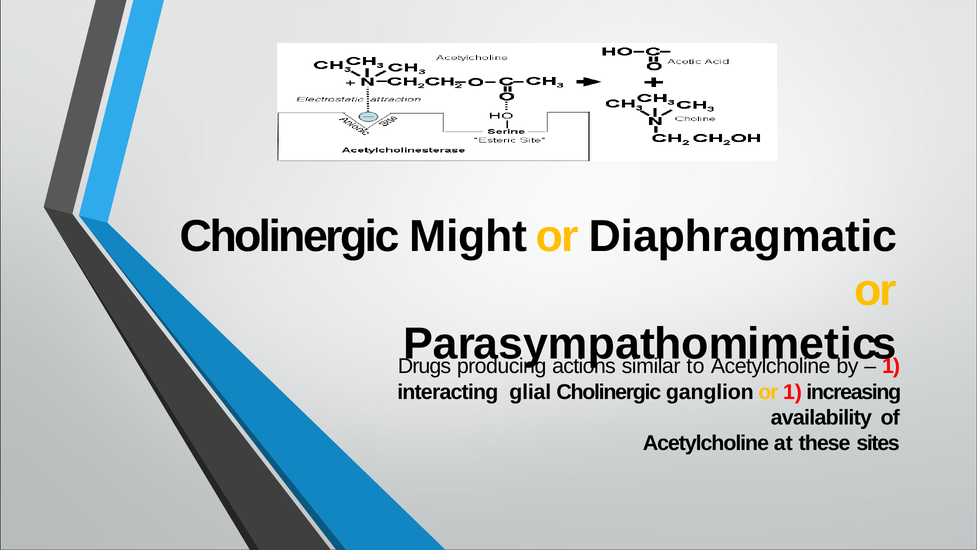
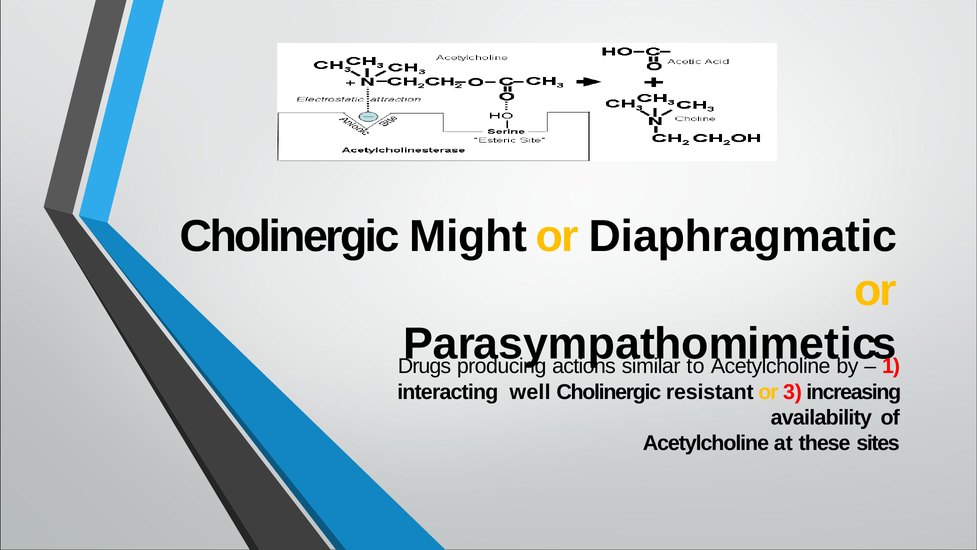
glial: glial -> well (530, 392)
ganglion: ganglion -> resistant (710, 392)
or 1: 1 -> 3 (793, 392)
